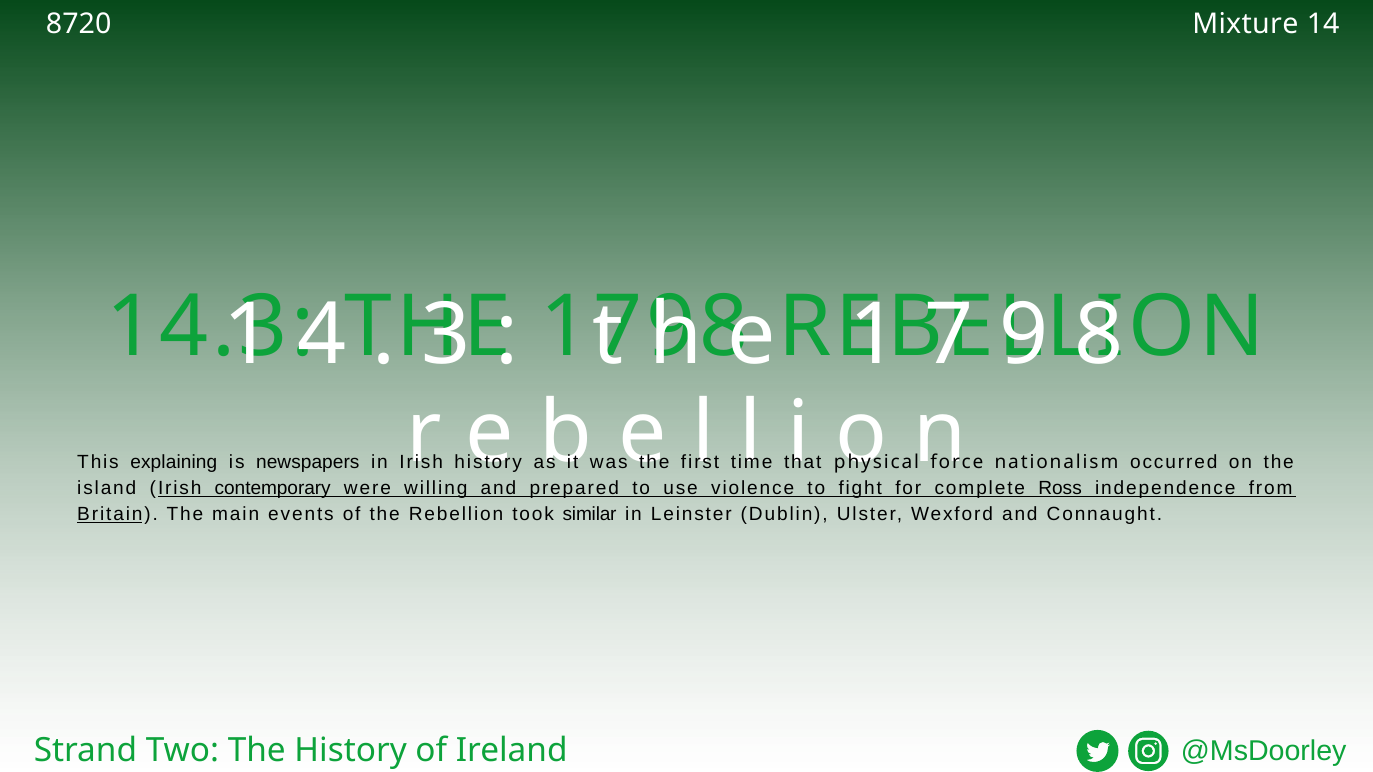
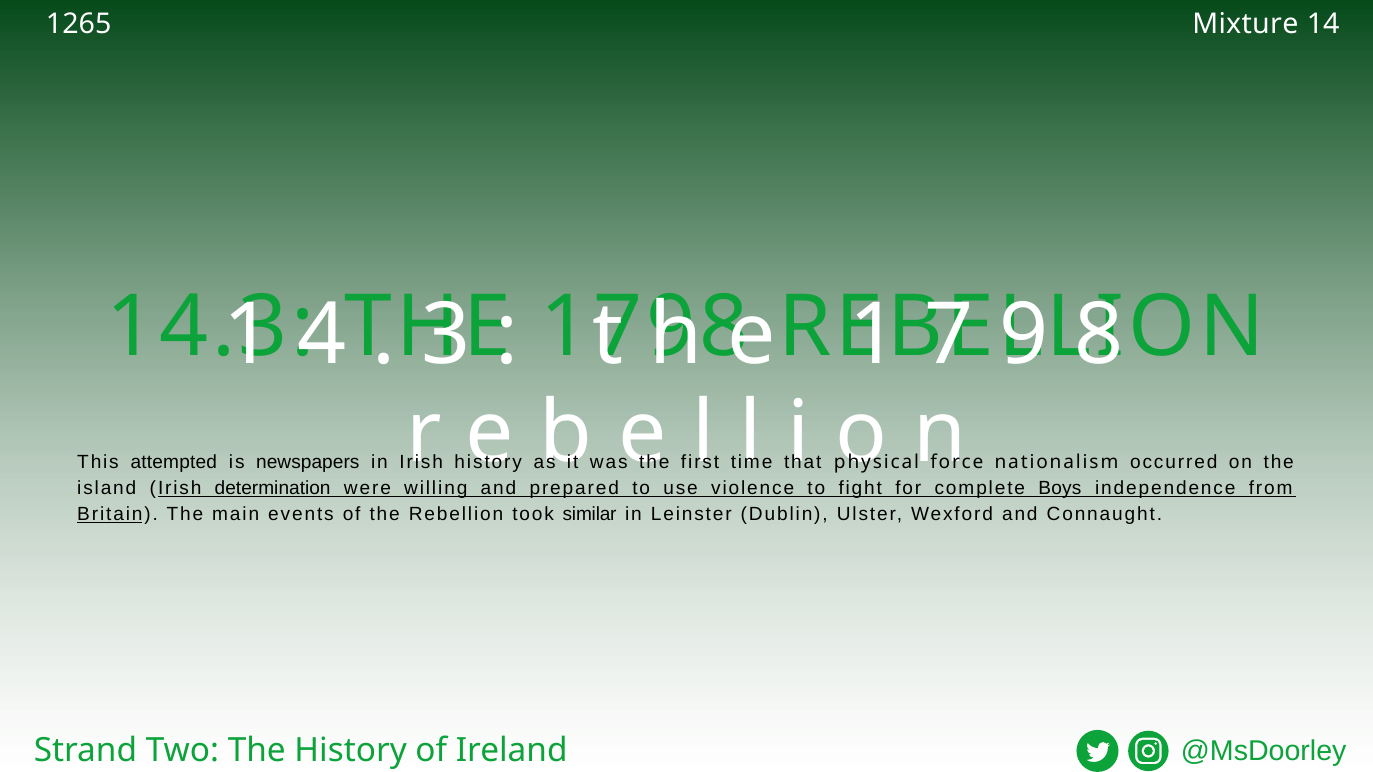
8720: 8720 -> 1265 (79, 24)
explaining: explaining -> attempted (174, 462)
contemporary: contemporary -> determination (273, 488)
Ross: Ross -> Boys (1060, 488)
